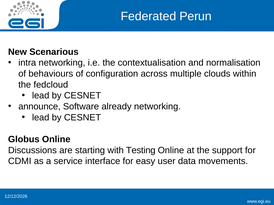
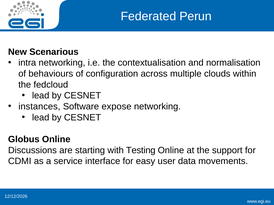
announce: announce -> instances (39, 107)
already: already -> expose (117, 107)
